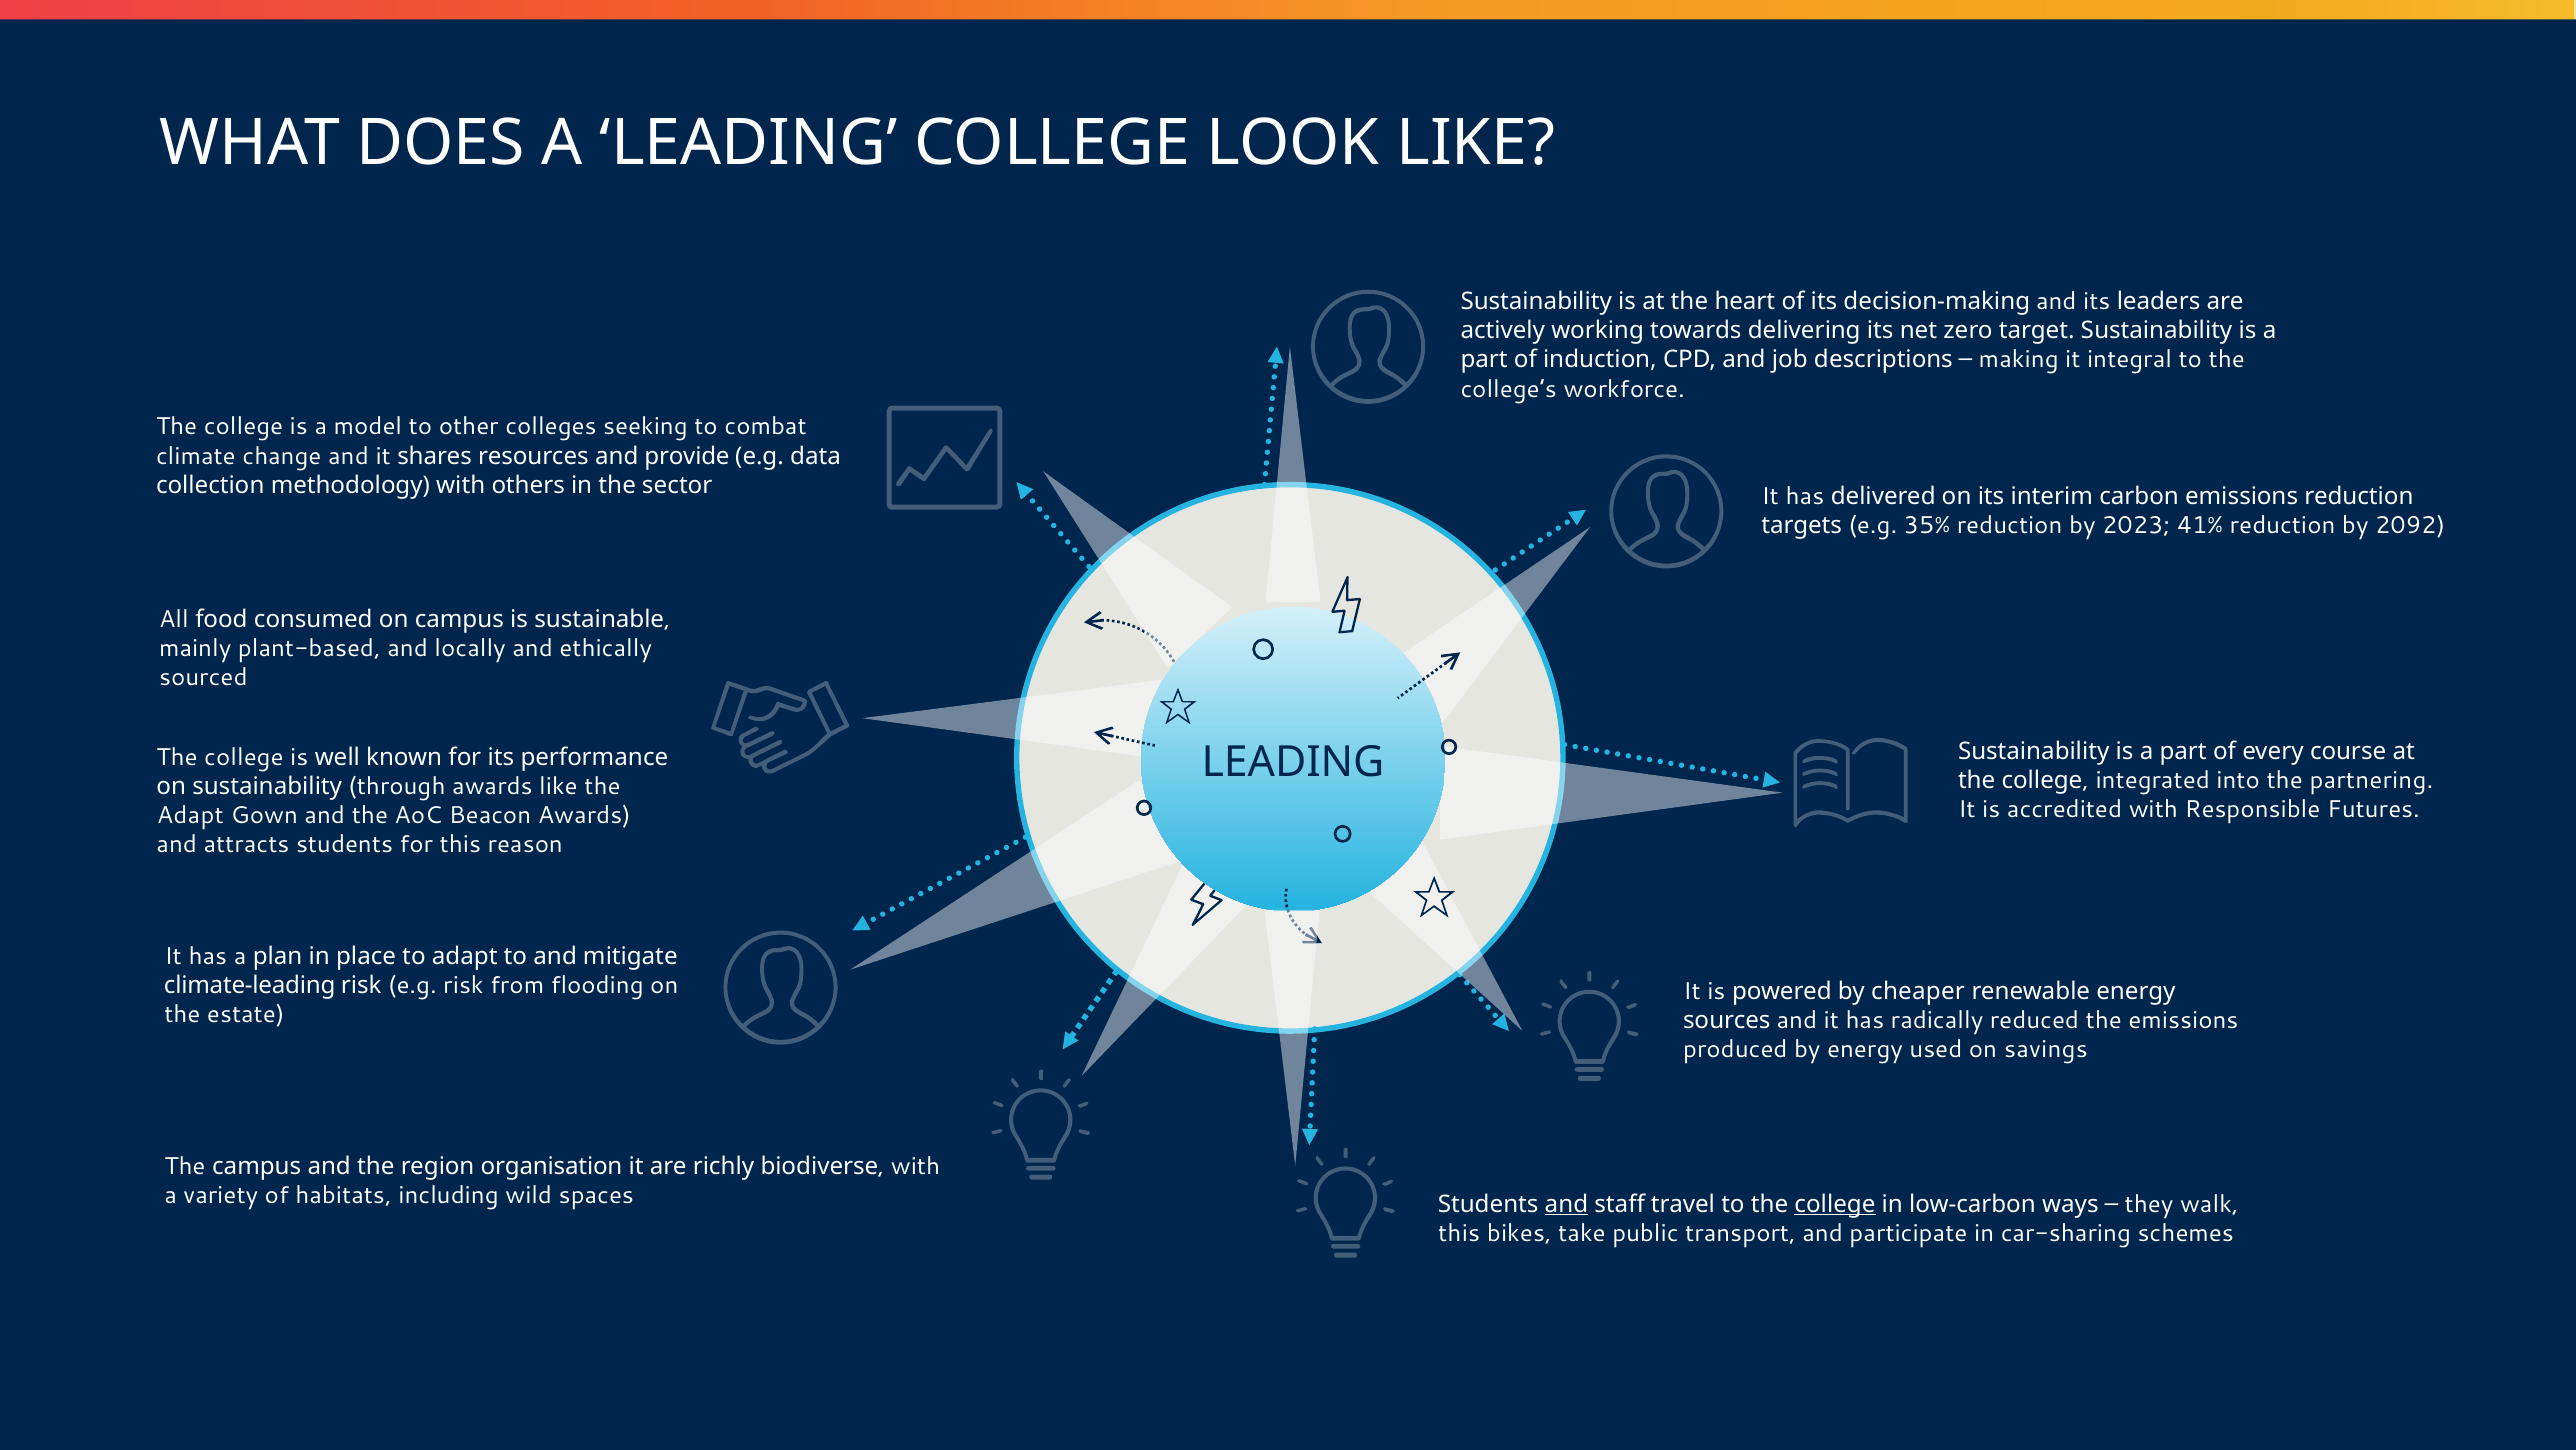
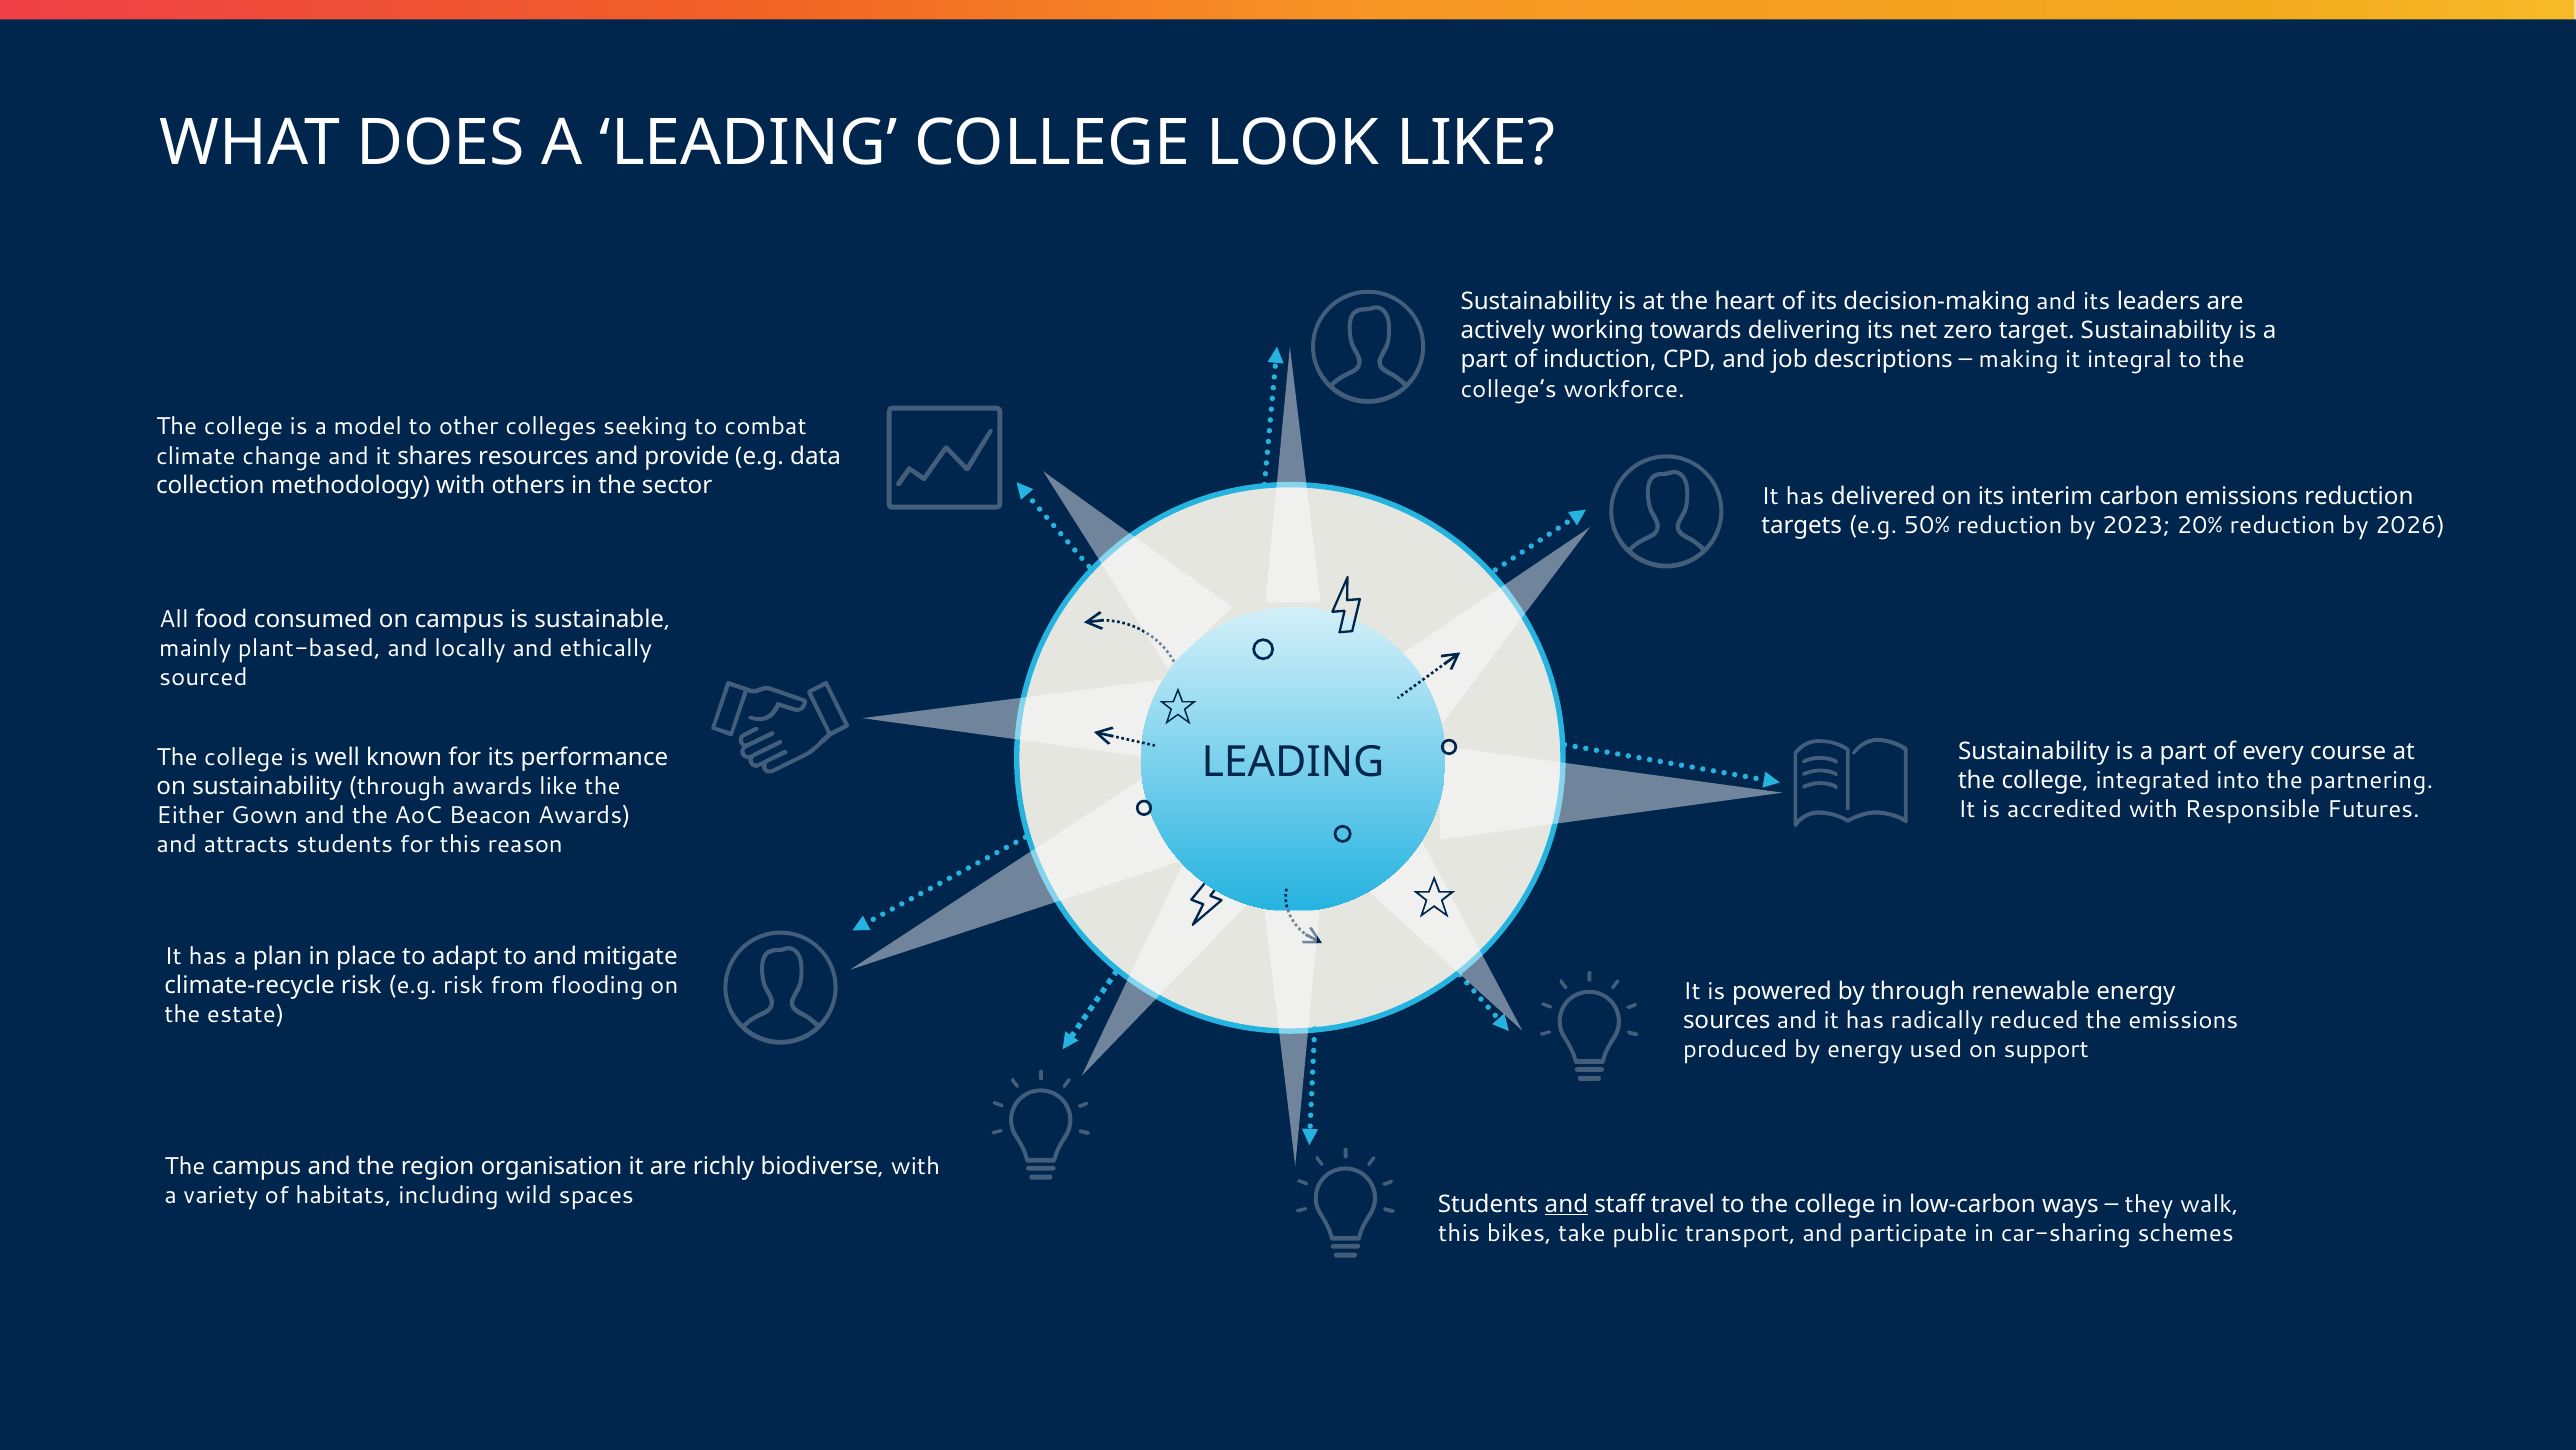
35%: 35% -> 50% (1927, 526)
41%: 41% -> 20% (2200, 526)
2092: 2092 -> 2026 (2410, 526)
Adapt: Adapt -> Either (190, 815)
climate-leading: climate-leading -> climate-recycle (250, 985)
by cheaper: cheaper -> through (1918, 991)
savings: savings -> support (2046, 1049)
college underline: present -> none (1835, 1204)
